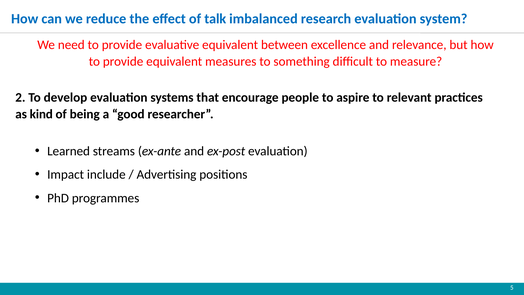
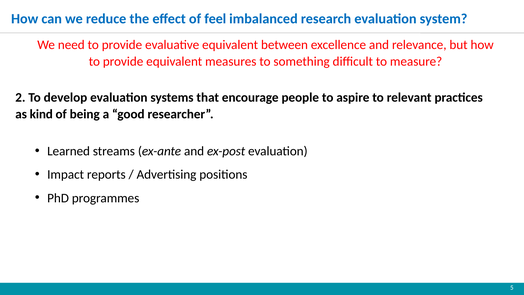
talk: talk -> feel (215, 19)
include: include -> reports (106, 174)
